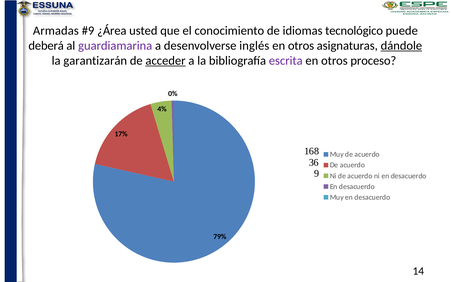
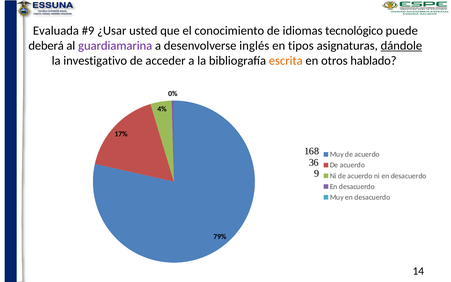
Armadas: Armadas -> Evaluada (56, 31)
¿Área: ¿Área -> ¿Usar (112, 31)
otros: otros -> tipos (301, 46)
garantizarán: garantizarán -> investigativo (95, 61)
acceder underline: present -> none (166, 61)
escrita colour: purple -> orange (286, 61)
proceso: proceso -> hablado (373, 61)
